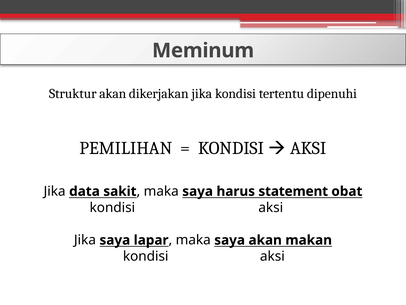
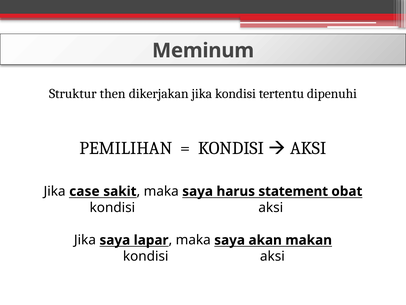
Struktur akan: akan -> then (113, 94)
data: data -> case (84, 191)
